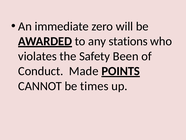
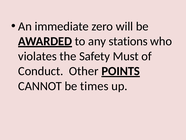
Been: Been -> Must (126, 56)
Made: Made -> Other (84, 71)
